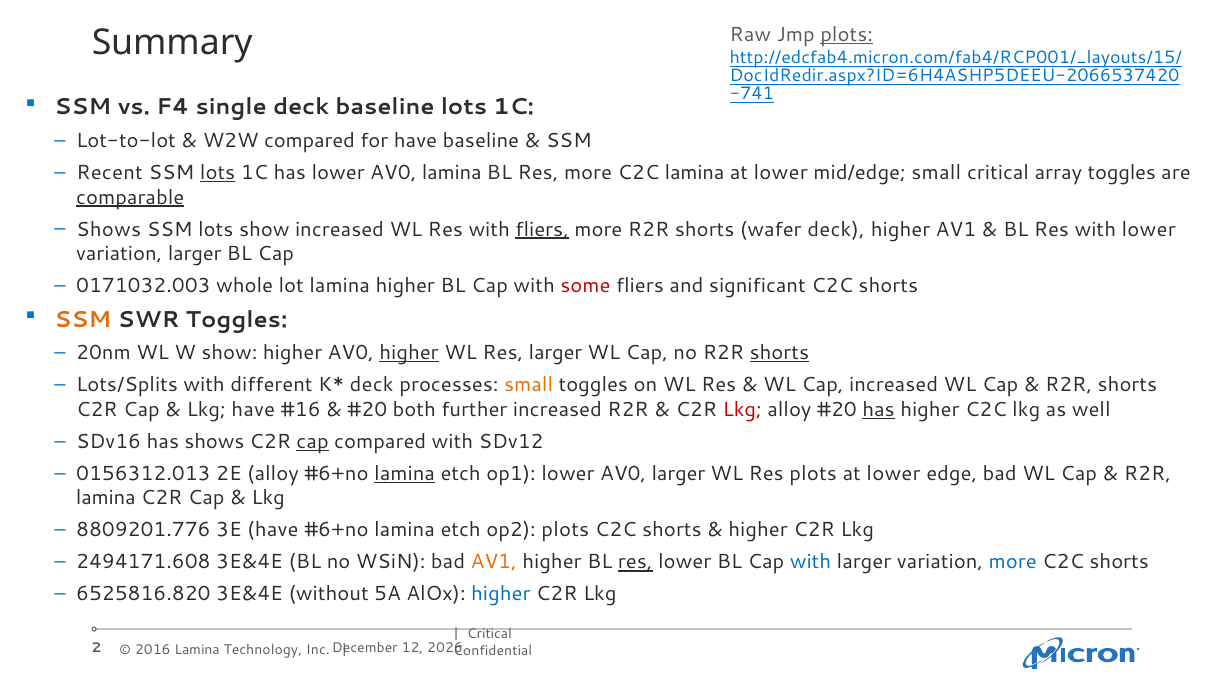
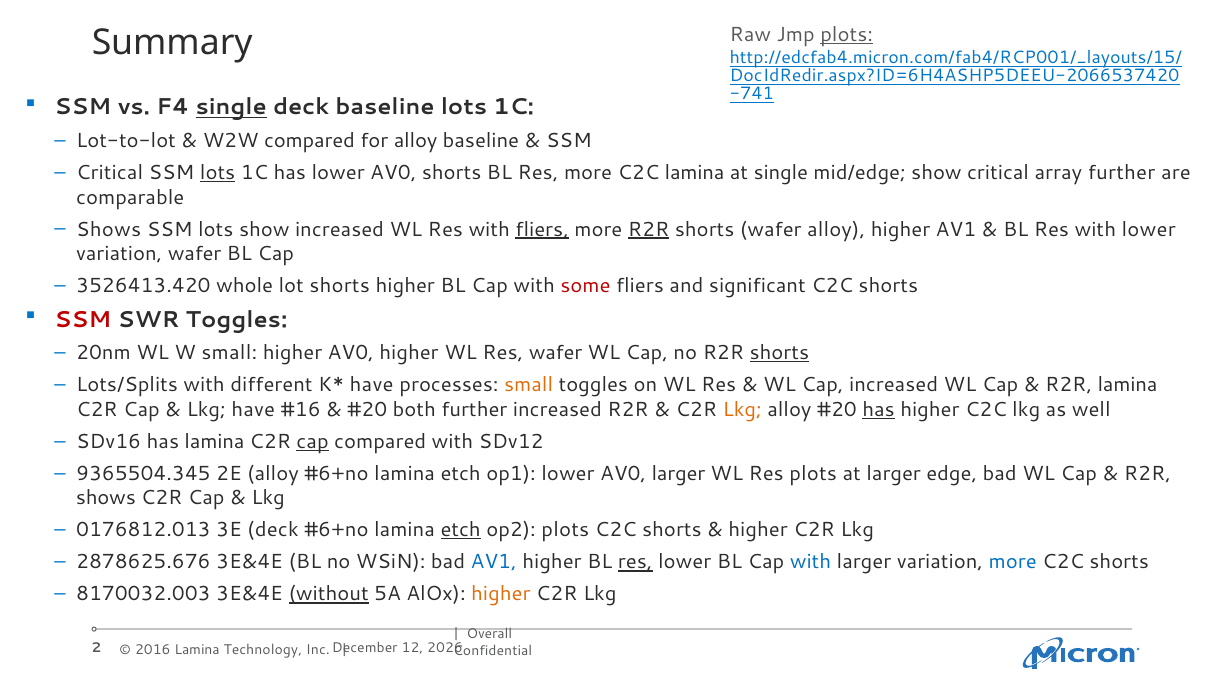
single underline: none -> present (231, 107)
for have: have -> alloy (416, 141)
Recent: Recent -> Critical (110, 173)
AV0 lamina: lamina -> shorts (452, 173)
lower: lower -> single (781, 173)
mid/edge small: small -> show (936, 173)
array toggles: toggles -> further (1122, 173)
comparable underline: present -> none (130, 197)
R2R underline: none -> present (649, 229)
wafer deck: deck -> alloy (836, 229)
variation larger: larger -> wafer (195, 254)
0171032.003: 0171032.003 -> 3526413.420 (143, 286)
lot lamina: lamina -> shorts (340, 286)
SSM colour: orange -> red (83, 320)
W show: show -> small (229, 353)
higher underline: present -> none (409, 353)
Res larger: larger -> wafer (556, 353)
deck: deck -> have (372, 385)
shorts: shorts -> lamina (1127, 385)
Lkg colour: red -> orange (742, 410)
has shows: shows -> lamina (214, 442)
0156312.013: 0156312.013 -> 9365504.345 (143, 474)
lamina underline: present -> none (405, 474)
lower: lower -> larger (894, 474)
lamina: lamina -> shows (106, 498)
8809201.776: 8809201.776 -> 0176812.013 (143, 530)
3E have: have -> deck (273, 530)
etch underline: none -> present (461, 530)
2494171.608: 2494171.608 -> 2878625.676 (143, 562)
AV1 colour: orange -> blue (494, 562)
6525816.820: 6525816.820 -> 8170032.003 (143, 595)
without underline: none -> present (329, 595)
higher colour: blue -> orange (501, 595)
Critical: Critical -> Overall (489, 634)
